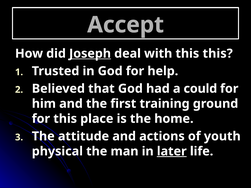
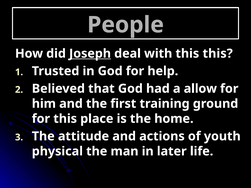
Accept: Accept -> People (126, 25)
could: could -> allow (200, 89)
later underline: present -> none (172, 151)
